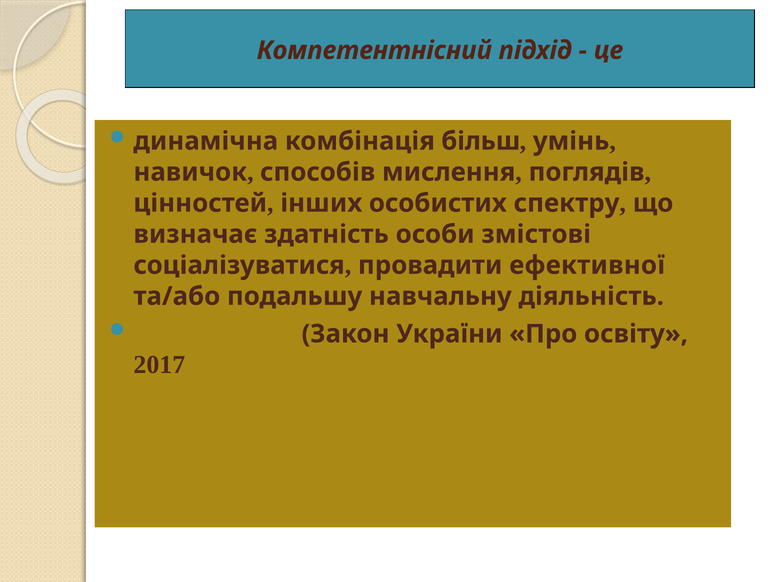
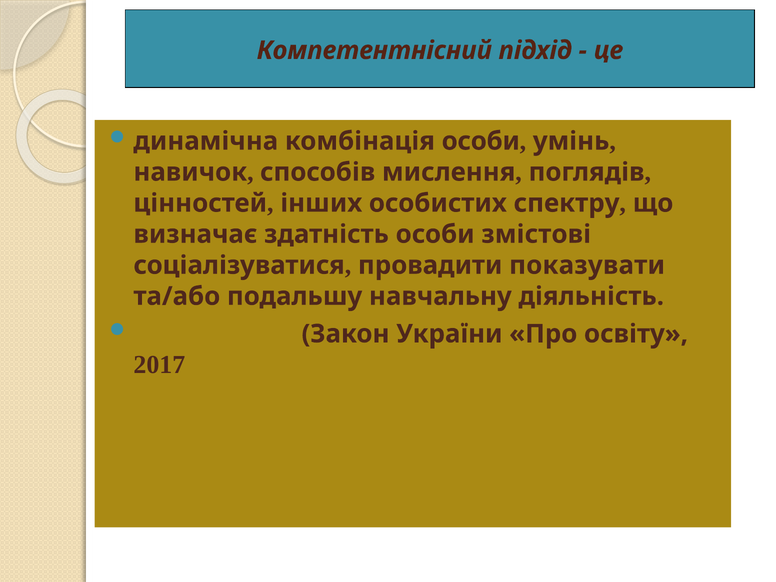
комбінація більш: більш -> особи (481, 141)
ефективної: ефективної -> показувати (587, 265)
